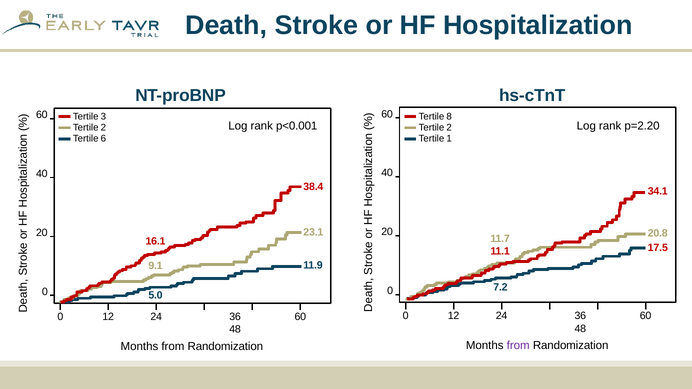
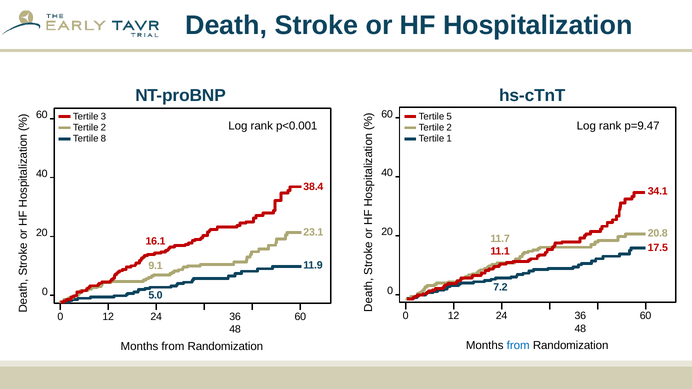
8: 8 -> 5 (449, 117)
p=2.20: p=2.20 -> p=9.47 (642, 126)
6: 6 -> 8 (103, 139)
from colour: purple -> blue (518, 346)
